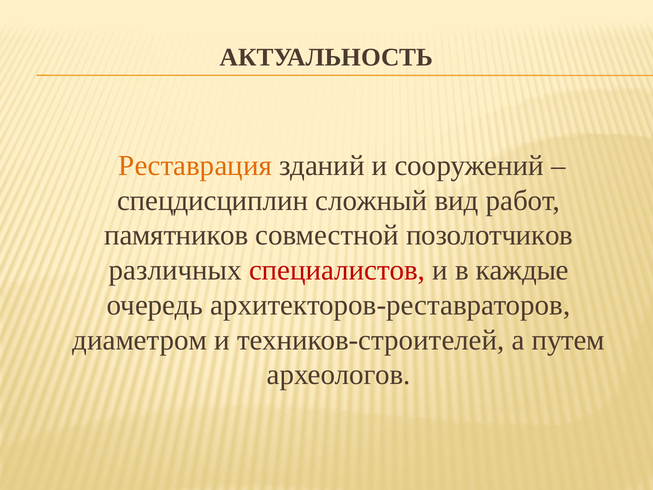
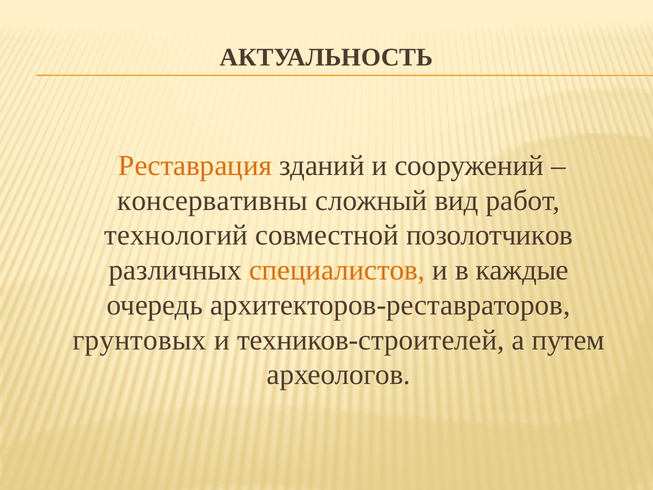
спецдисциплин: спецдисциплин -> консервативны (213, 200)
памятников: памятников -> технологий (176, 235)
специалистов colour: red -> orange (337, 270)
диаметром: диаметром -> грунтовых (140, 340)
